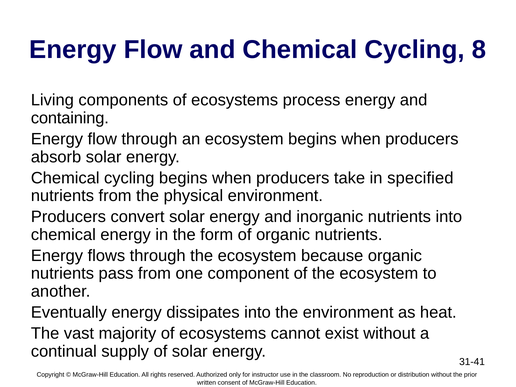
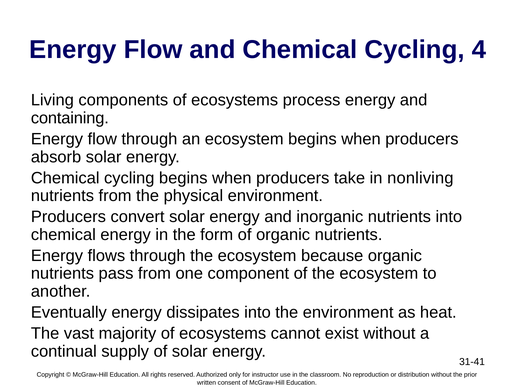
8: 8 -> 4 (479, 50)
specified: specified -> nonliving (420, 178)
